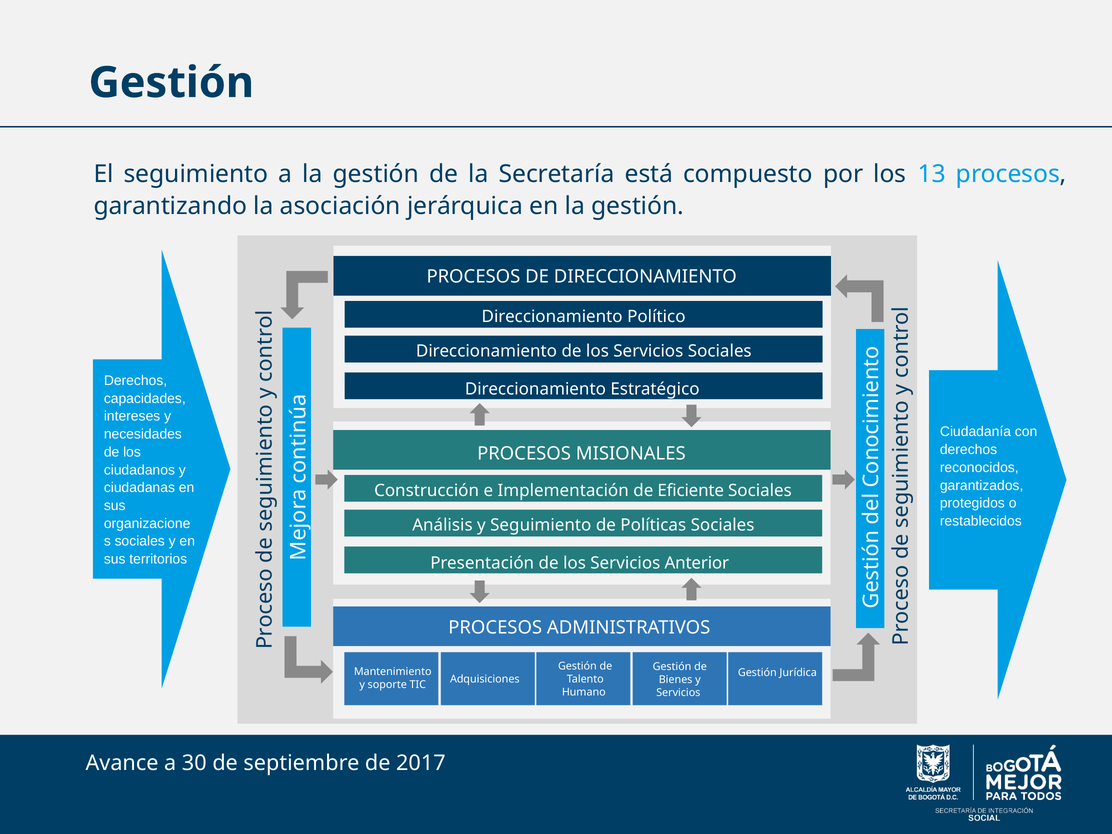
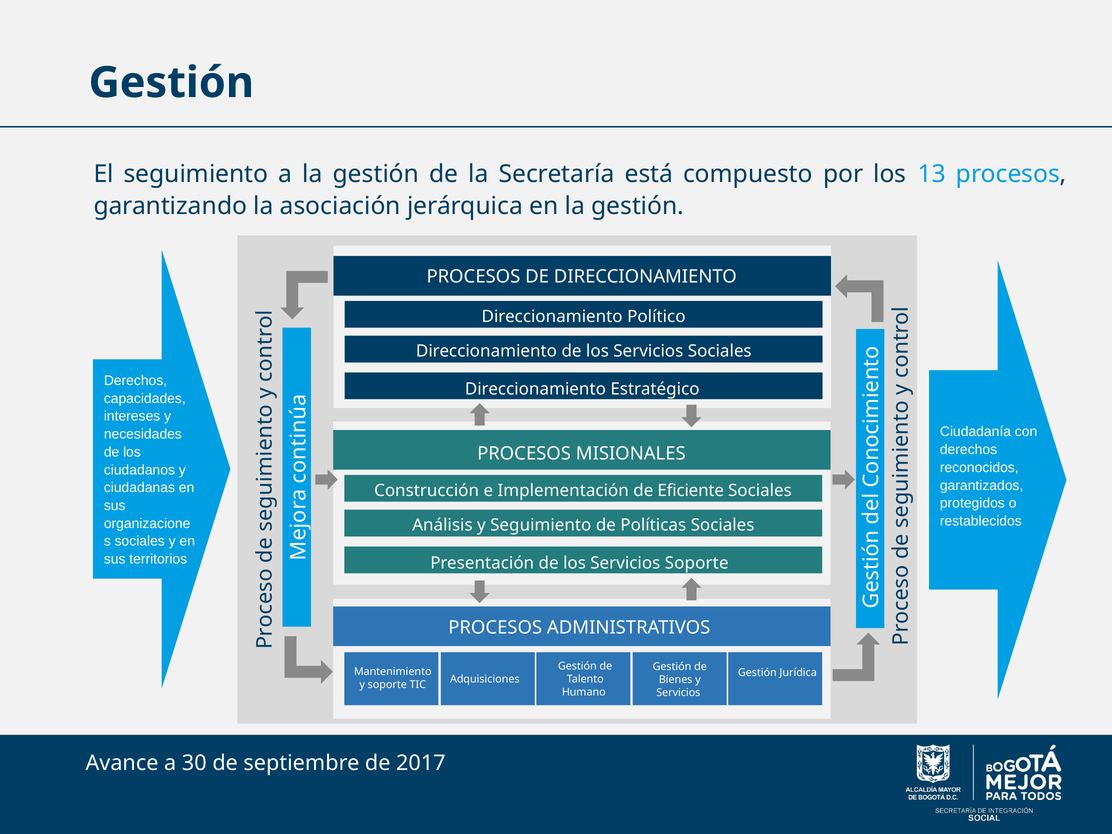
Servicios Anterior: Anterior -> Soporte (697, 563)
